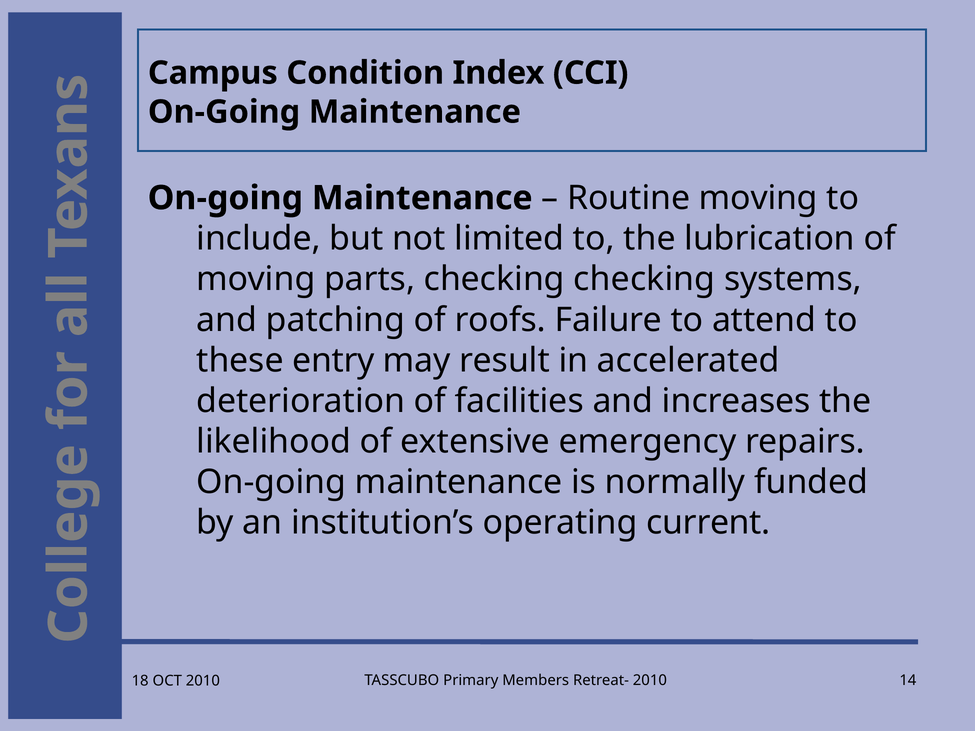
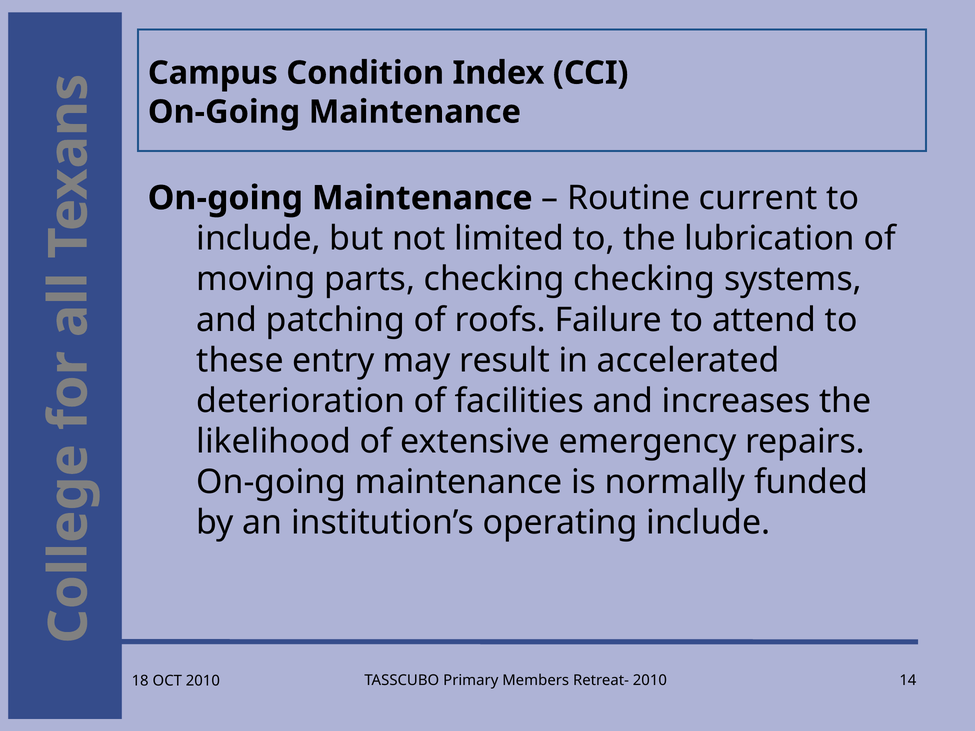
Routine moving: moving -> current (758, 198)
operating current: current -> include (708, 523)
